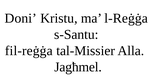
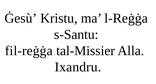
Doni: Doni -> Ġesù (21, 18)
Jagħmel: Jagħmel -> Ixandru (78, 67)
